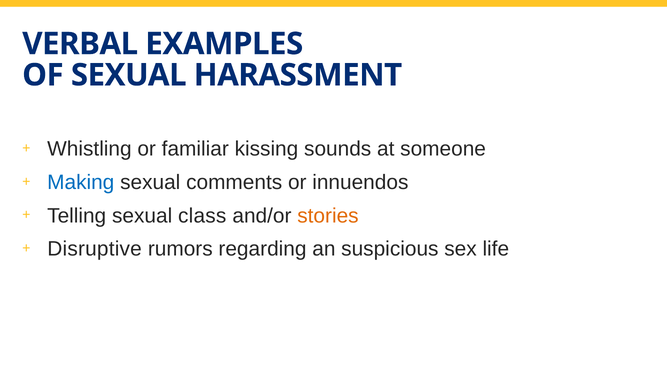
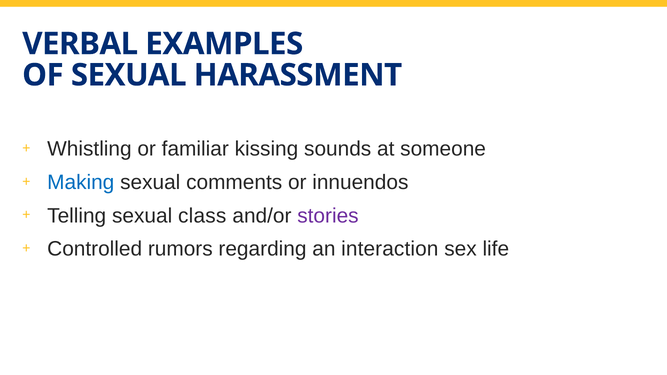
stories colour: orange -> purple (328, 216)
Disruptive: Disruptive -> Controlled (95, 249)
suspicious: suspicious -> interaction (390, 249)
